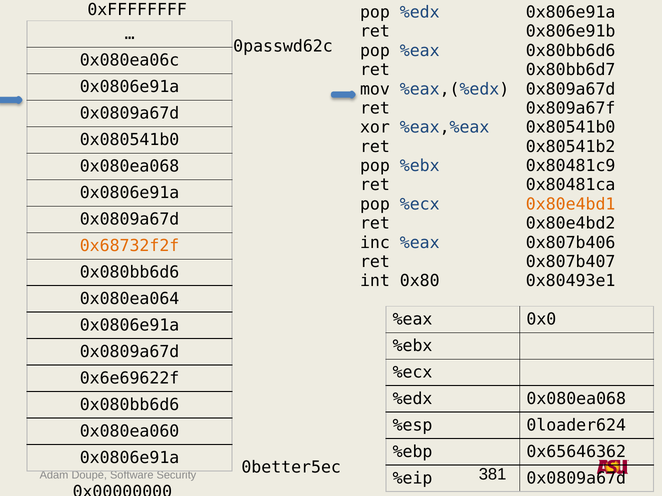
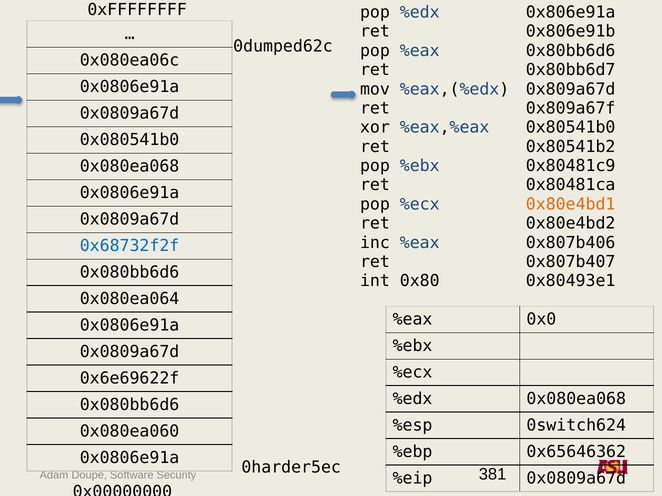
0passwd62c: 0passwd62c -> 0dumped62c (283, 47)
0x68732f2f colour: orange -> blue (130, 246)
0loader624: 0loader624 -> 0switch624 (576, 426)
0better5ec: 0better5ec -> 0harder5ec (291, 468)
